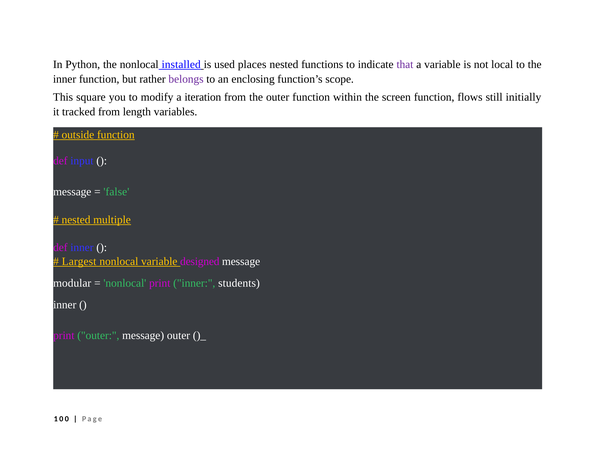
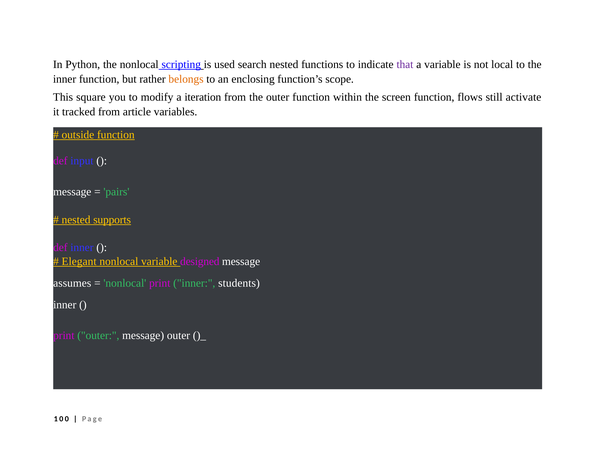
installed: installed -> scripting (181, 64)
places: places -> search (252, 64)
belongs colour: purple -> orange (186, 79)
initially: initially -> activate (524, 97)
length: length -> article (137, 112)
false: false -> pairs (116, 192)
multiple: multiple -> supports (112, 220)
Largest: Largest -> Elegant (79, 262)
modular: modular -> assumes (72, 284)
